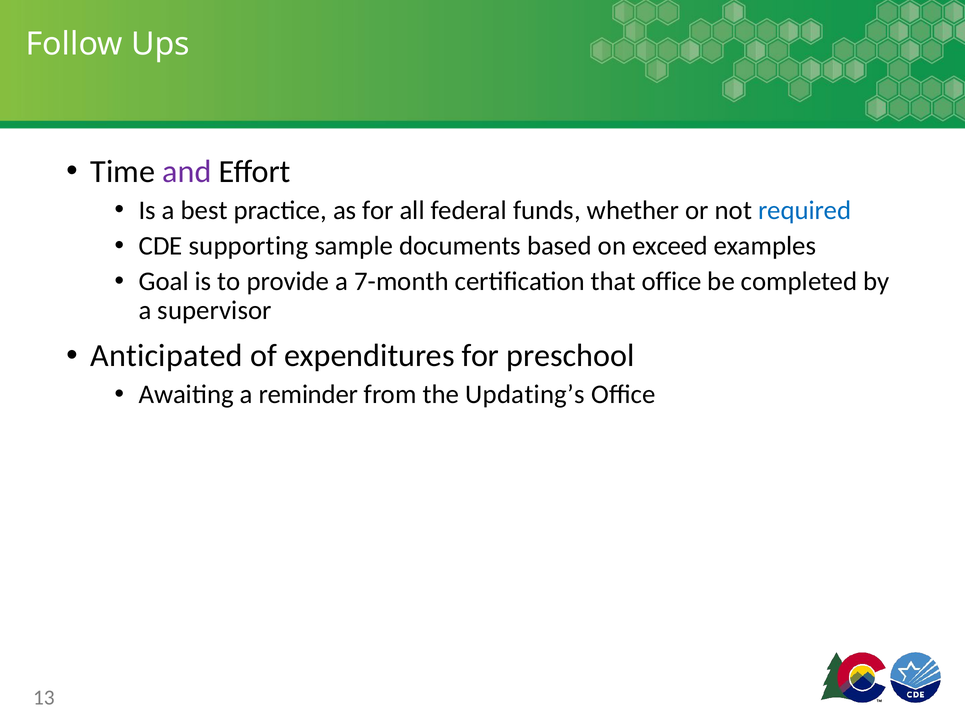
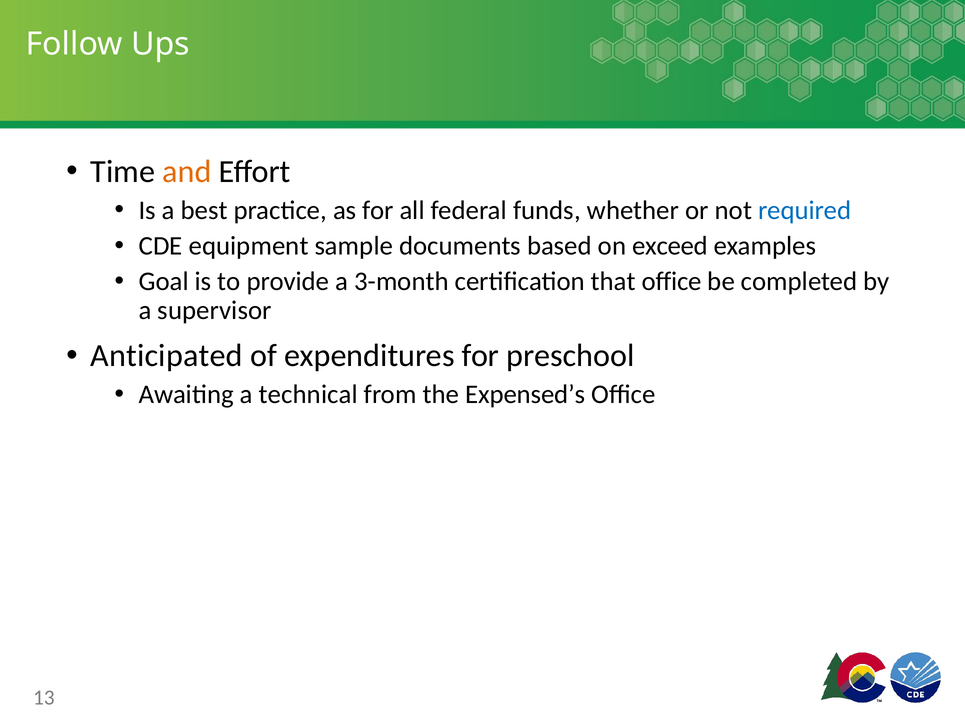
and colour: purple -> orange (187, 172)
supporting: supporting -> equipment (249, 246)
7-month: 7-month -> 3-month (401, 281)
reminder: reminder -> technical (308, 394)
Updating’s: Updating’s -> Expensed’s (525, 394)
